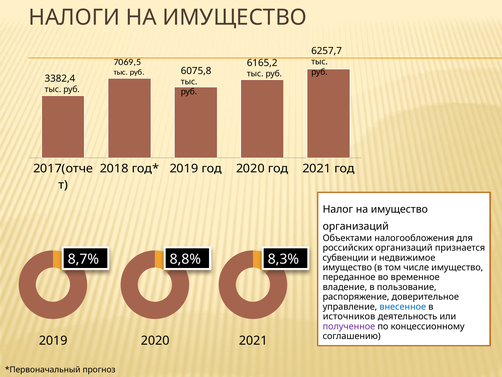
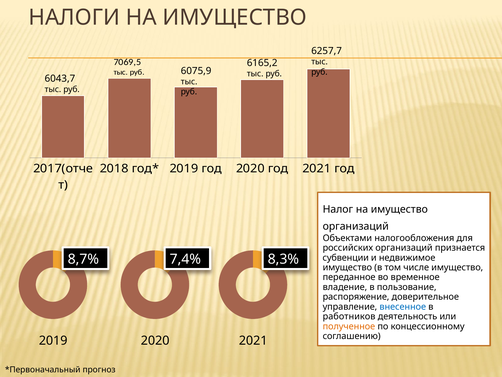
6075,8: 6075,8 -> 6075,9 (196, 71)
3382,4: 3382,4 -> 6043,7 (60, 79)
8,8%: 8,8% -> 7,4% (185, 259)
источников: источников -> работников (349, 316)
полученное colour: purple -> orange (349, 326)
